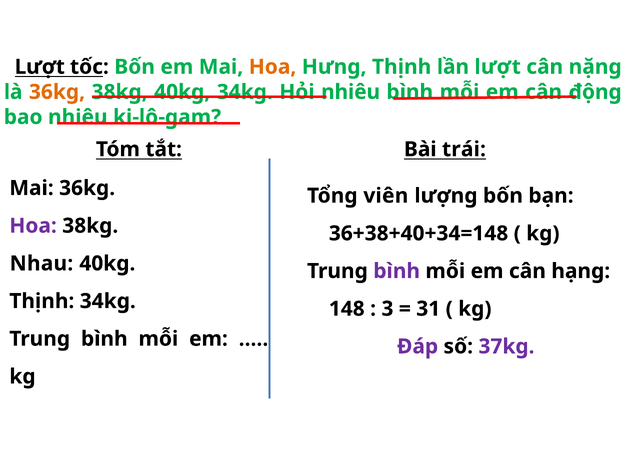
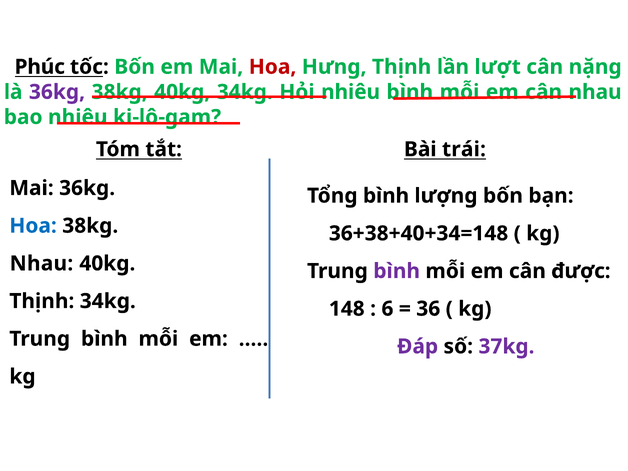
Lượt: Lượt -> Phúc (40, 67)
Hoa colour: orange -> red (273, 67)
36kg colour: orange -> purple (57, 92)
động: động -> nhau (595, 92)
Tổng viên: viên -> bình (386, 196)
Hoa colour: purple -> blue (33, 226)
hạng: hạng -> được (581, 271)
3: 3 -> 6 (387, 309)
31: 31 -> 36 (428, 309)
